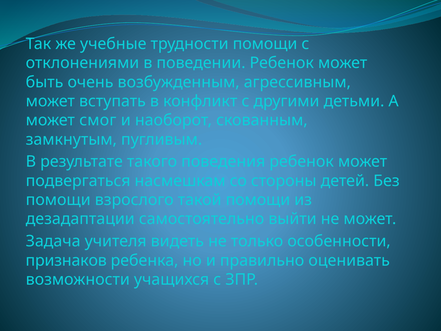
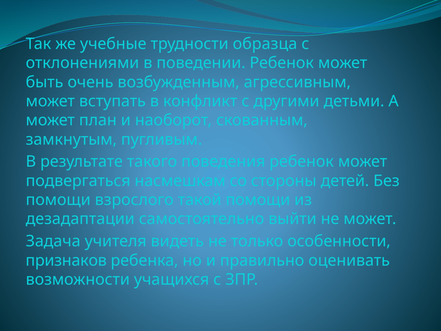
трудности помощи: помощи -> образца (265, 44)
смог: смог -> план (98, 120)
